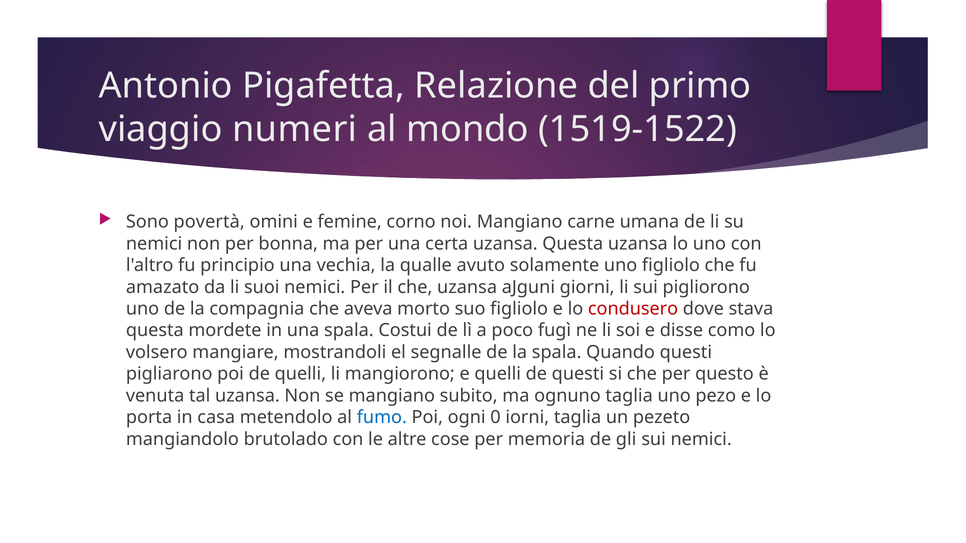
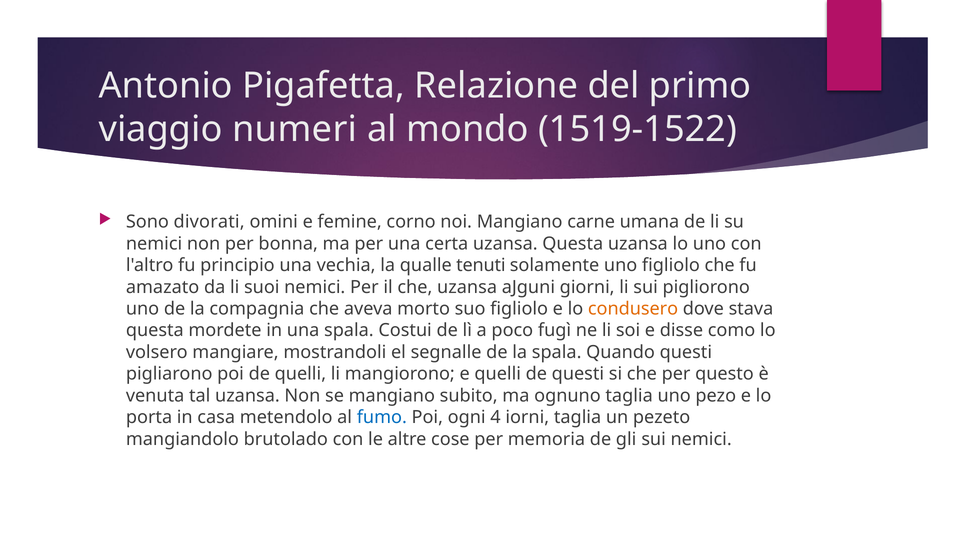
povertà: povertà -> divorati (209, 222)
avuto: avuto -> tenuti (481, 266)
condusero colour: red -> orange (633, 309)
0: 0 -> 4 (496, 418)
